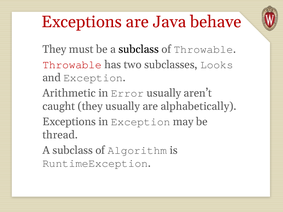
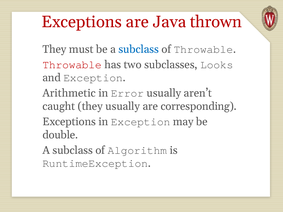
behave: behave -> thrown (216, 22)
subclass colour: black -> blue (139, 49)
alphabetically: alphabetically -> corresponding (199, 106)
thread: thread -> double (60, 135)
